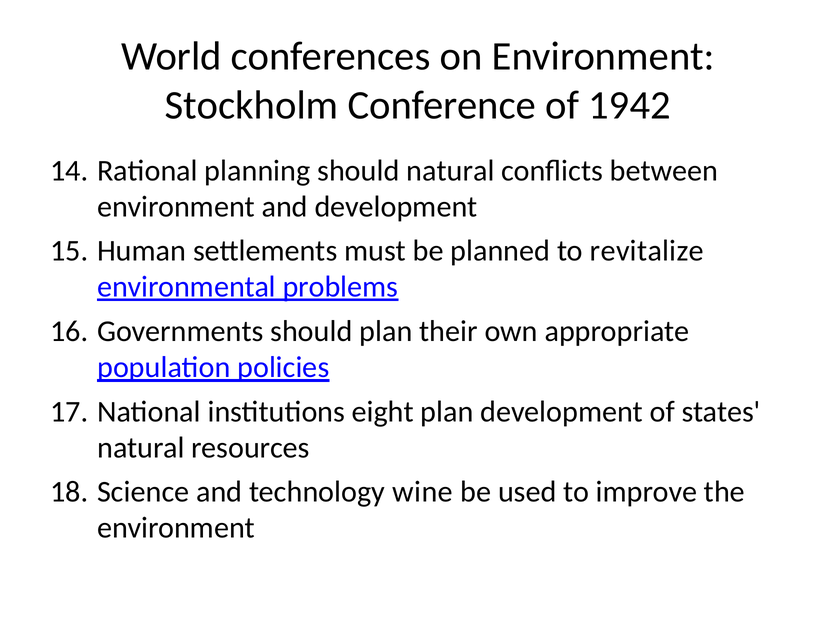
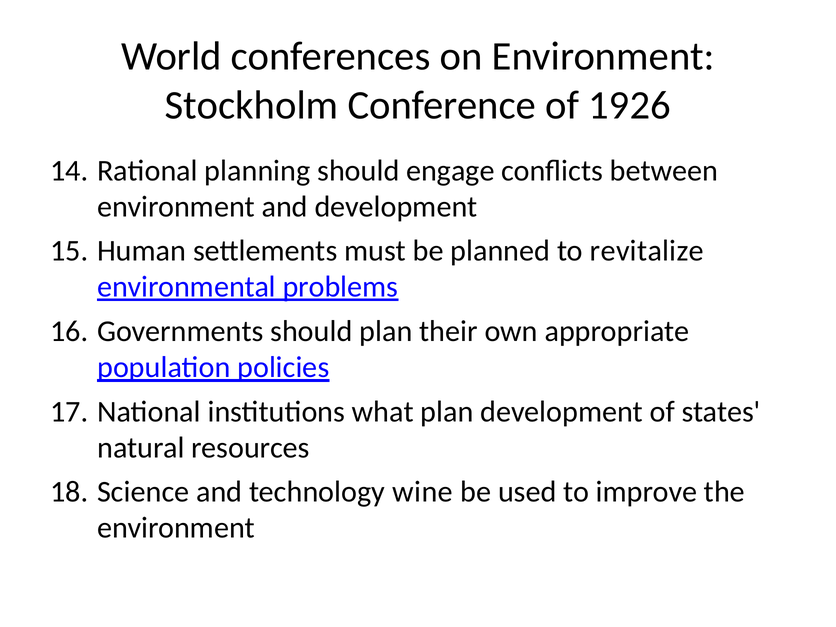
1942: 1942 -> 1926 (630, 105)
should natural: natural -> engage (450, 171)
eight: eight -> what (383, 412)
